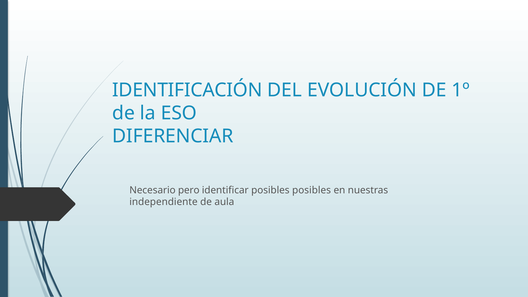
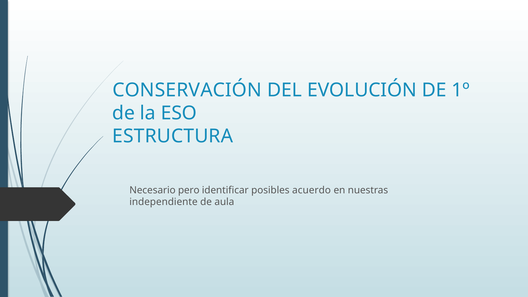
IDENTIFICACIÓN: IDENTIFICACIÓN -> CONSERVACIÓN (187, 90)
DIFERENCIAR: DIFERENCIAR -> ESTRUCTURA (173, 136)
posibles posibles: posibles -> acuerdo (312, 190)
